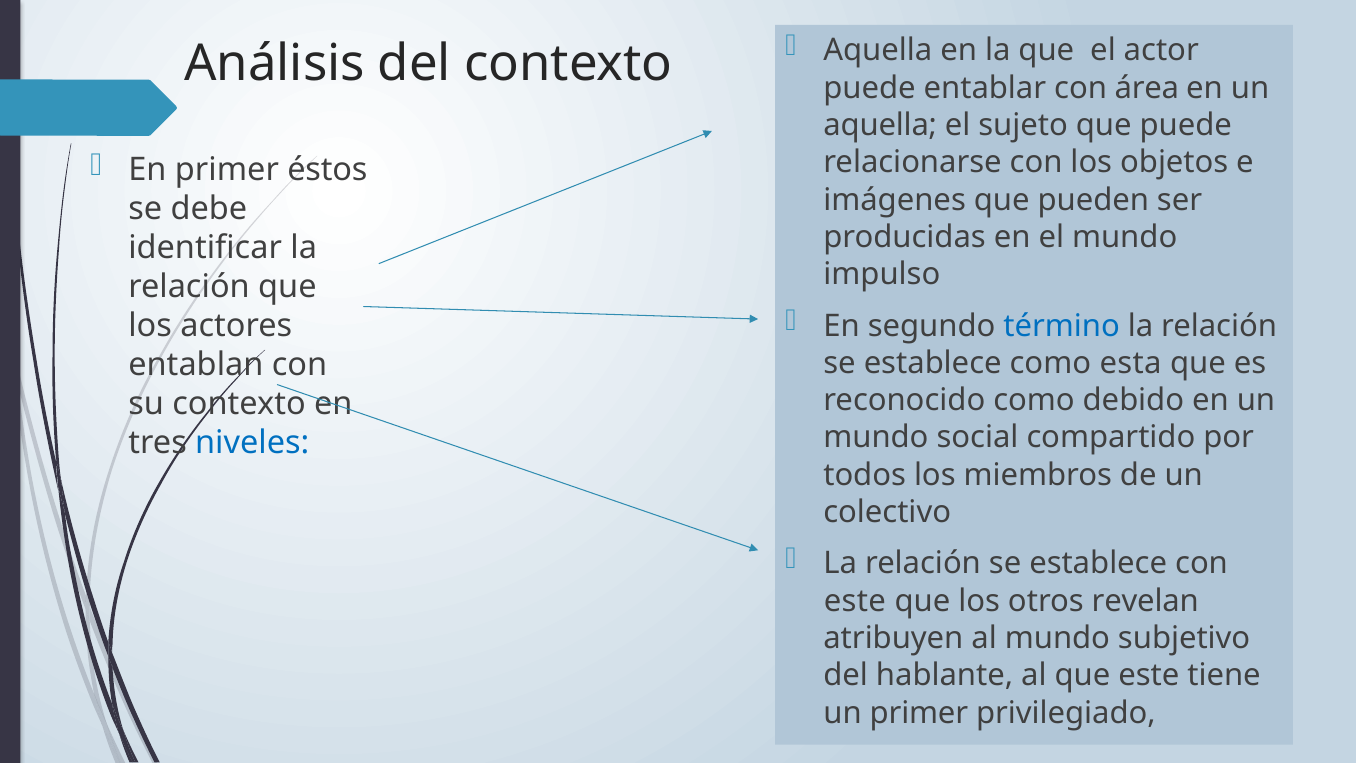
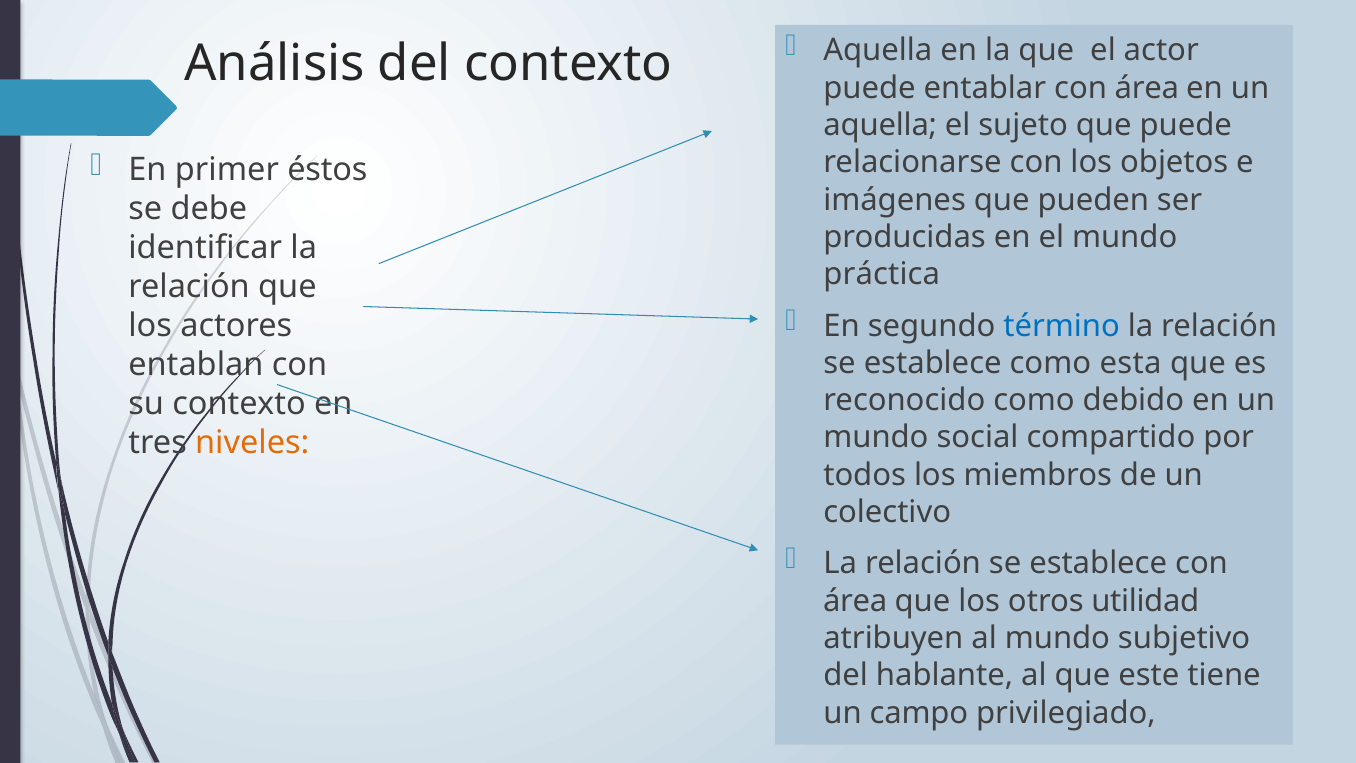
impulso: impulso -> práctica (882, 274)
niveles colour: blue -> orange (252, 442)
este: este -> área (855, 601)
revelan: revelan -> utilidad (1145, 601)
un primer: primer -> campo (919, 713)
